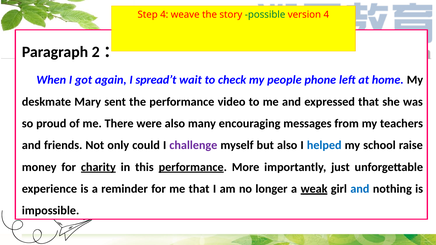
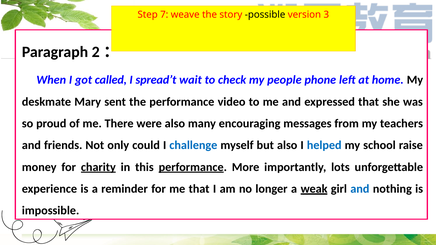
Step 4: 4 -> 7 (164, 15)
possible colour: green -> black (265, 15)
version 4: 4 -> 3 (326, 15)
again: again -> called (111, 80)
challenge colour: purple -> blue (193, 145)
just: just -> lots (340, 167)
